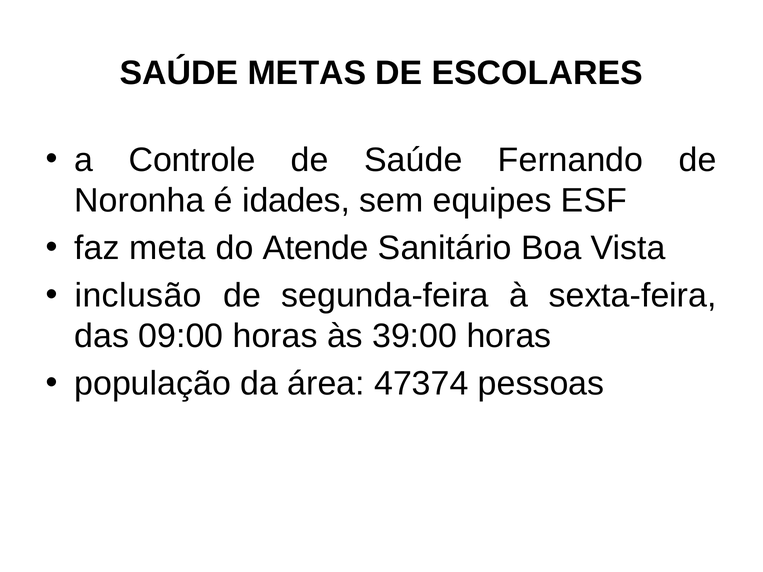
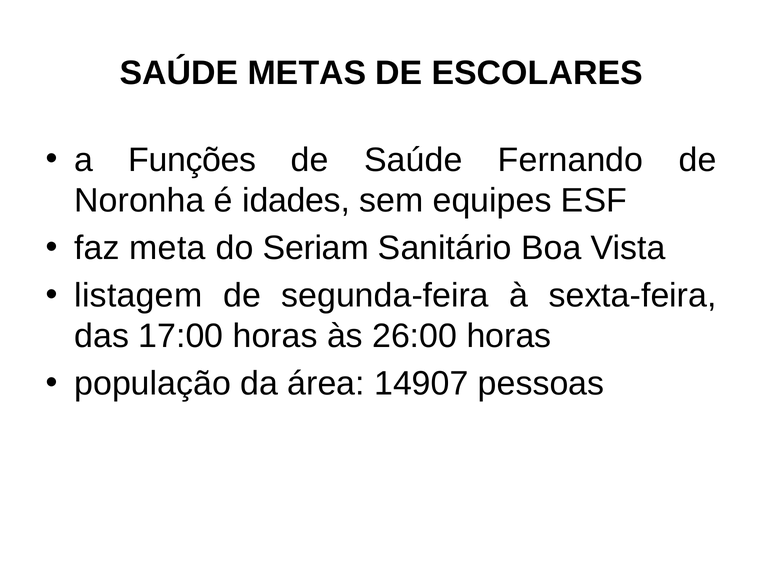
Controle: Controle -> Funções (192, 160)
Atende: Atende -> Seriam (316, 248)
inclusão: inclusão -> listagem (138, 296)
09:00: 09:00 -> 17:00 (181, 336)
39:00: 39:00 -> 26:00 (415, 336)
47374: 47374 -> 14907 (421, 384)
